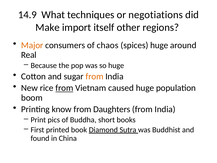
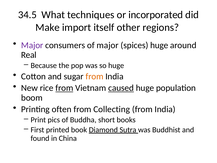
14.9: 14.9 -> 34.5 (27, 15)
negotiations: negotiations -> incorporated (156, 15)
Major colour: orange -> purple (32, 45)
of chaos: chaos -> major (108, 45)
caused underline: none -> present (121, 88)
know: know -> often (62, 109)
Daughters: Daughters -> Collecting (112, 109)
